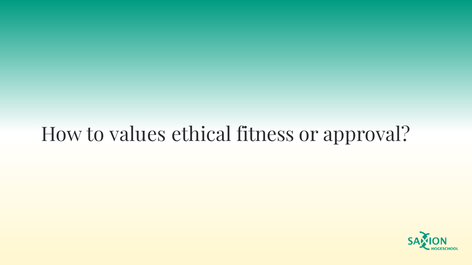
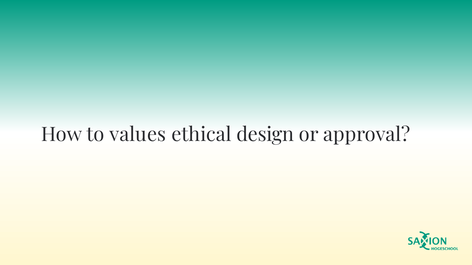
fitness: fitness -> design (265, 135)
